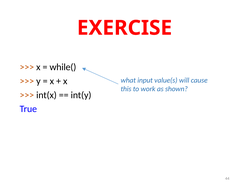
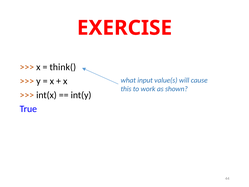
while(: while( -> think( (63, 67)
